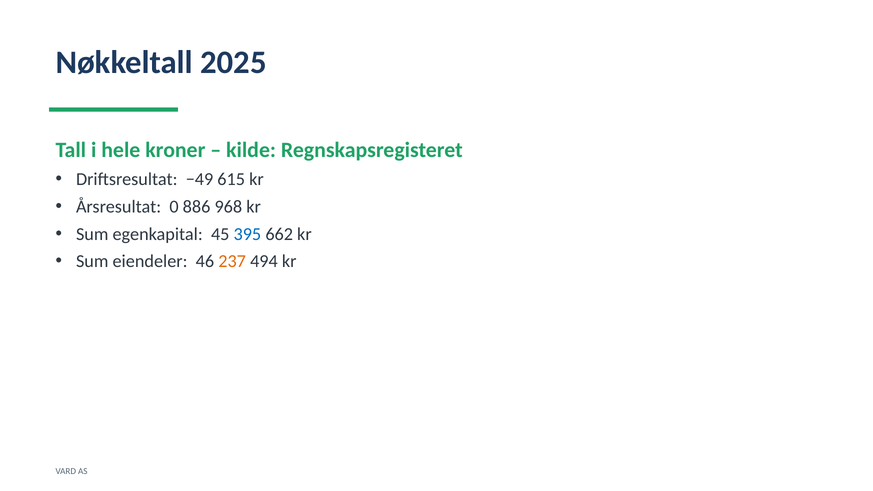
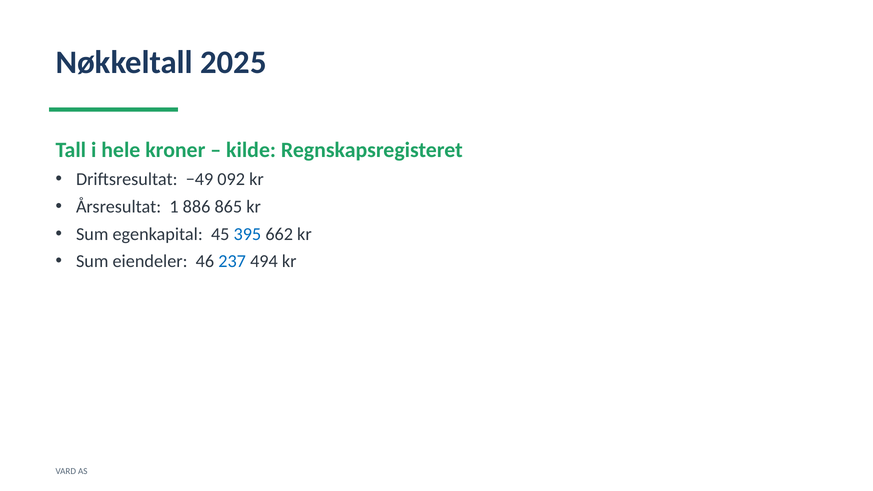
615: 615 -> 092 (231, 180)
0: 0 -> 1 (174, 207)
968: 968 -> 865 (228, 207)
237 colour: orange -> blue (232, 261)
